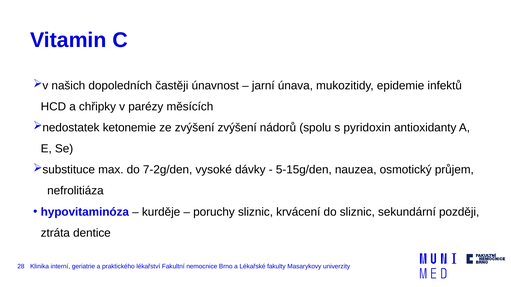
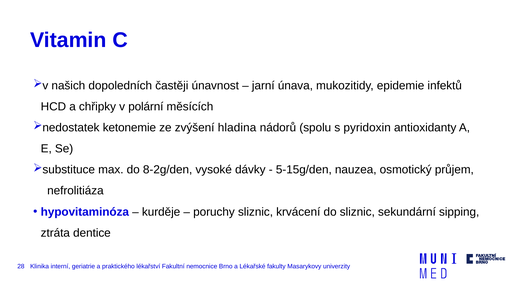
parézy: parézy -> polární (146, 107)
zvýšení zvýšení: zvýšení -> hladina (237, 128)
7-2g/den: 7-2g/den -> 8-2g/den (168, 170)
později: později -> sipping (459, 212)
